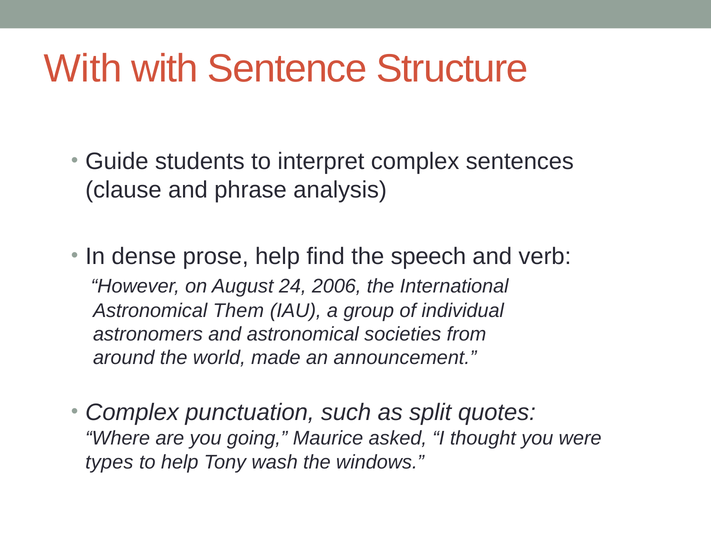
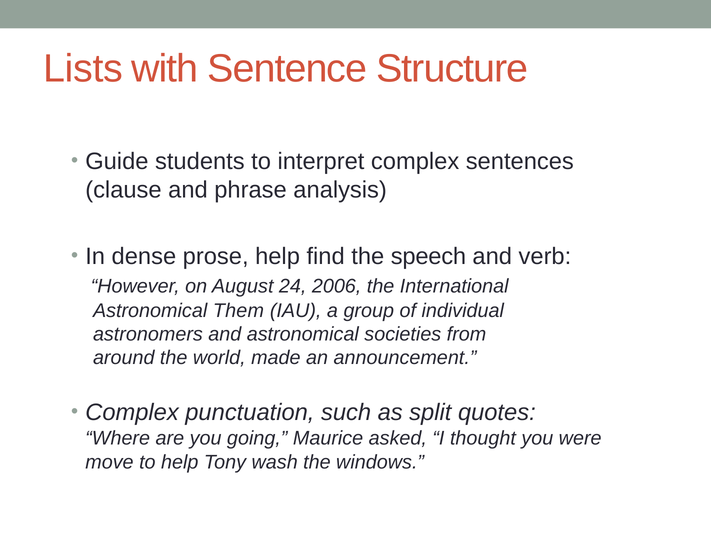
With: With -> Lists (83, 69)
types: types -> move (109, 462)
